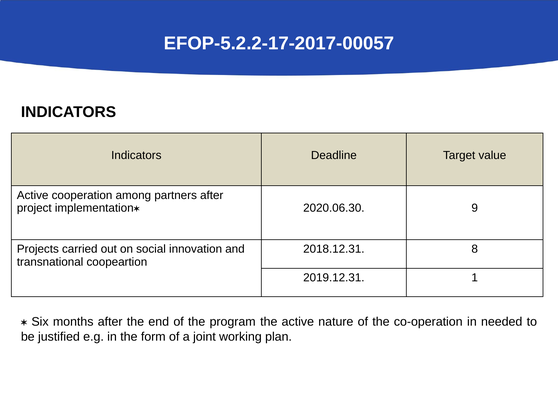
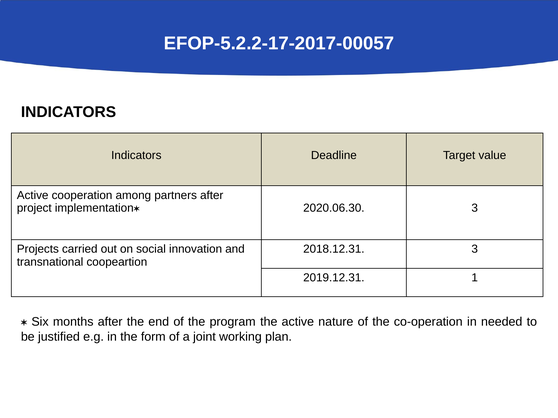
2020.06.30 9: 9 -> 3 (475, 208)
2018.12.31 8: 8 -> 3 (475, 249)
